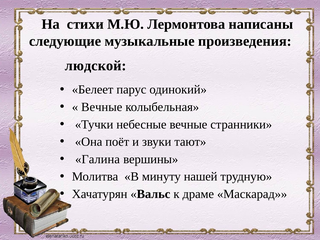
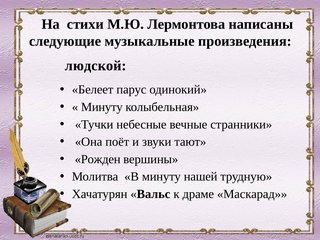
Вечные: Вечные -> Минуту (102, 107)
Галина: Галина -> Рожден (98, 159)
